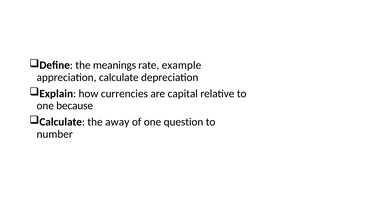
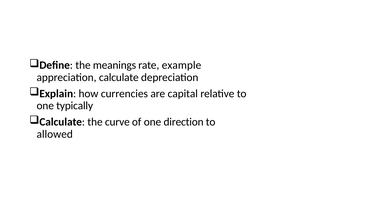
because: because -> typically (75, 105)
away: away -> curve (117, 122)
question: question -> direction (184, 122)
number: number -> allowed (55, 134)
